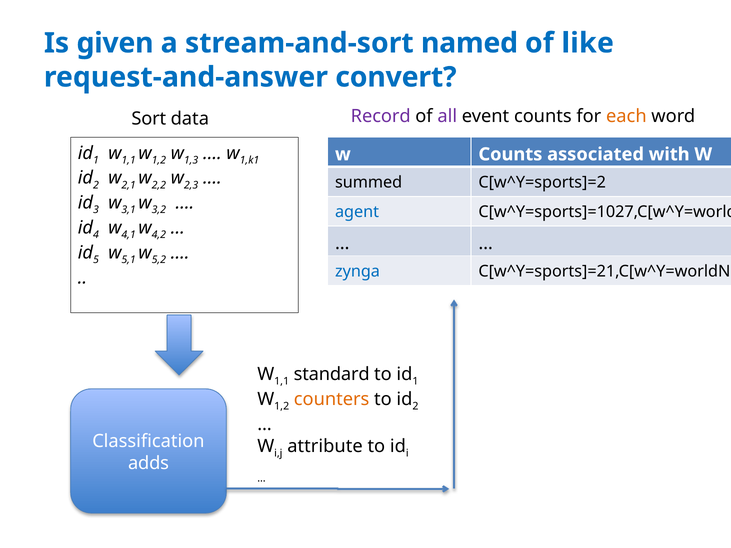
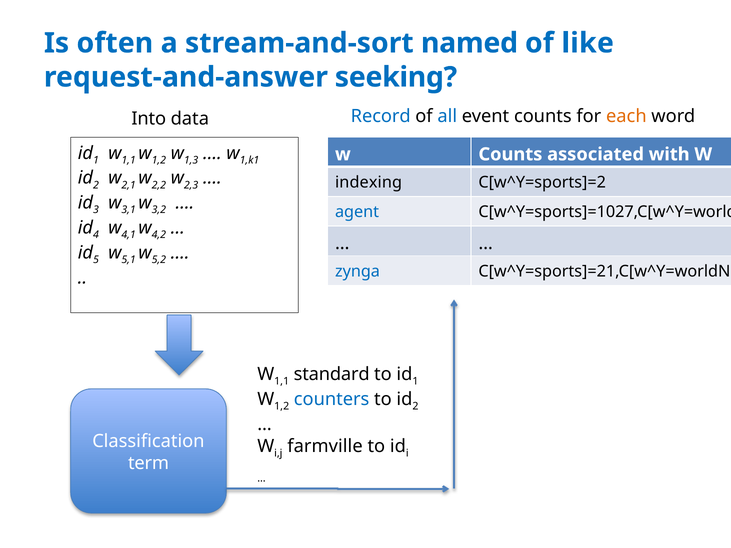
given: given -> often (115, 43)
convert: convert -> seeking (396, 77)
Sort: Sort -> Into (149, 119)
Record colour: purple -> blue (381, 116)
all colour: purple -> blue (447, 116)
summed: summed -> indexing (369, 183)
counters colour: orange -> blue (332, 399)
attribute: attribute -> farmville (325, 446)
adds: adds -> term (149, 463)
